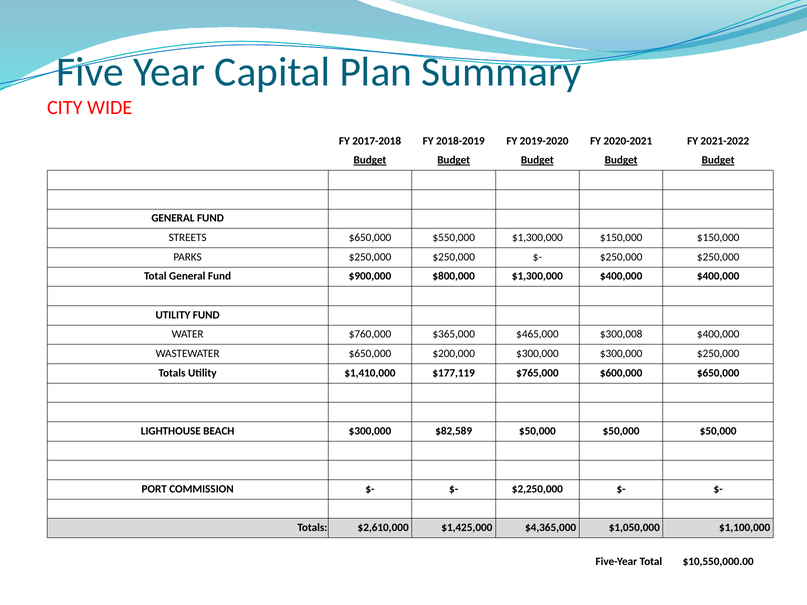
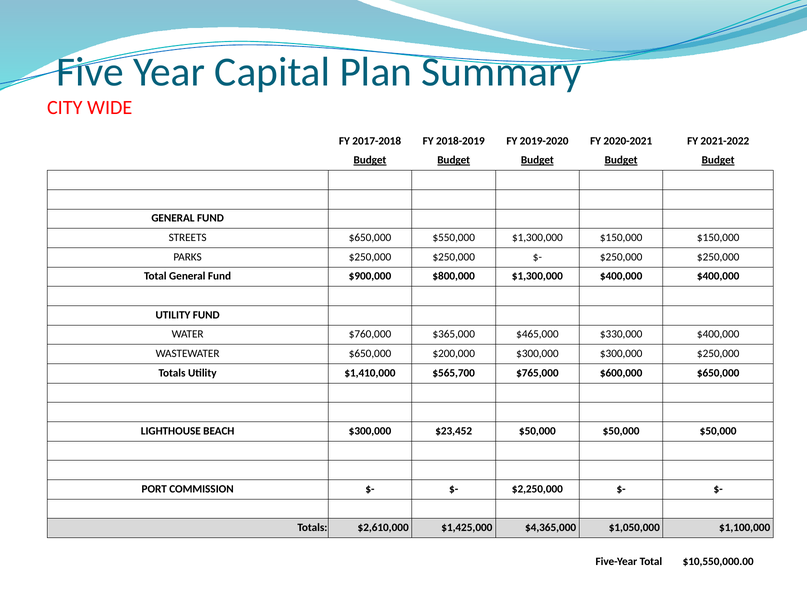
$300,008: $300,008 -> $330,000 (621, 334)
$177,119: $177,119 -> $565,700 (454, 373)
$82,589: $82,589 -> $23,452 (454, 431)
